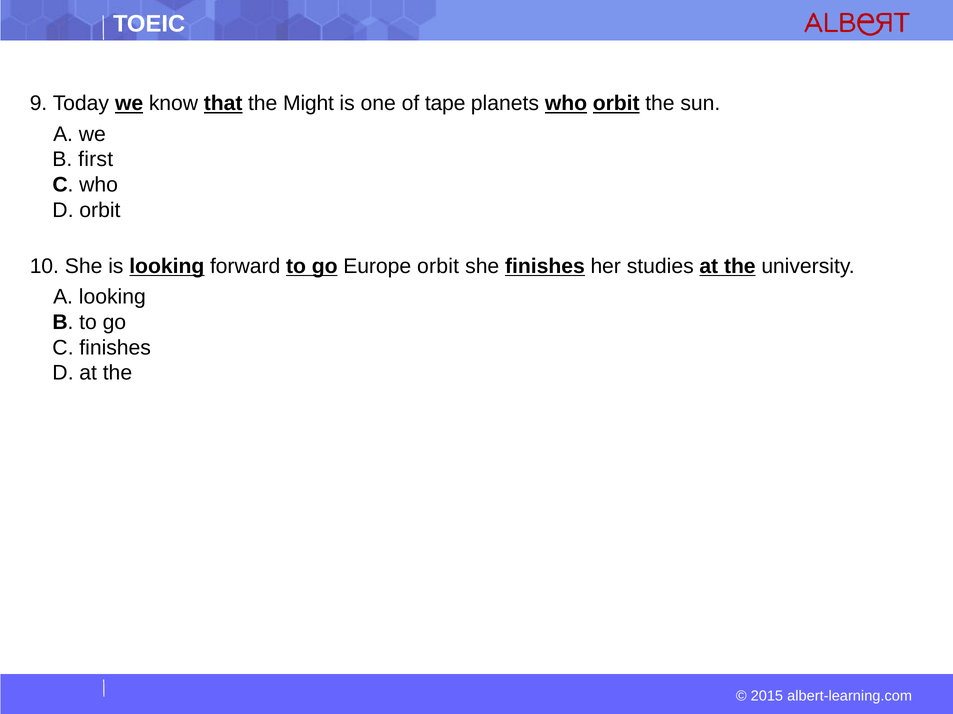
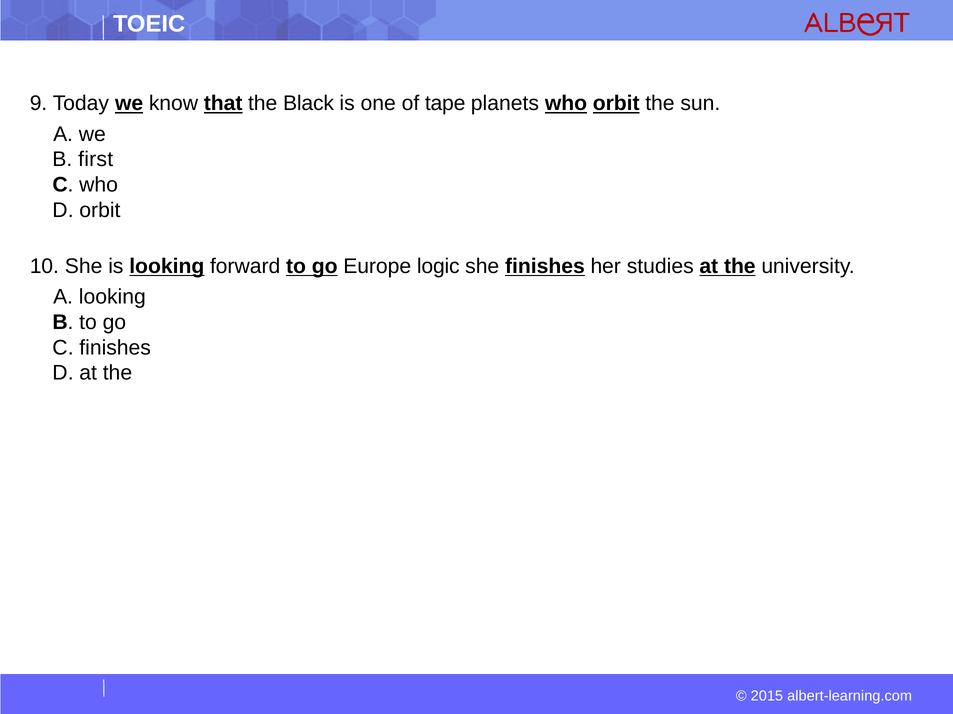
Might: Might -> Black (309, 104)
Europe orbit: orbit -> logic (438, 266)
